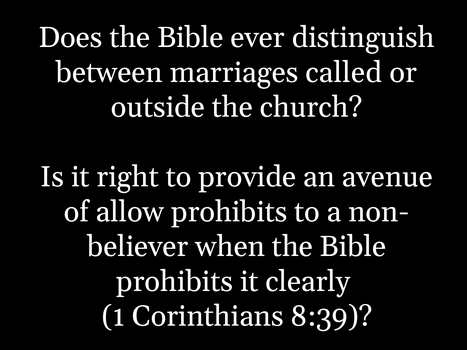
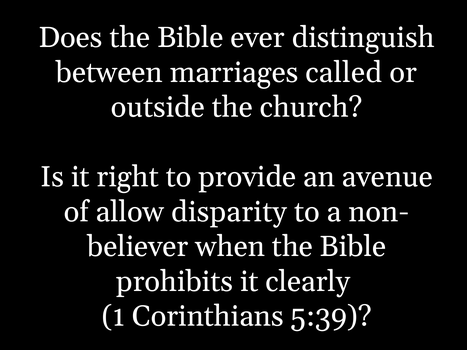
allow prohibits: prohibits -> disparity (229, 212)
8:39: 8:39 -> 5:39 (331, 317)
